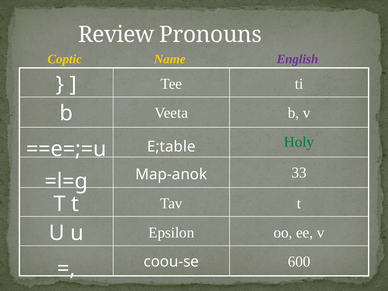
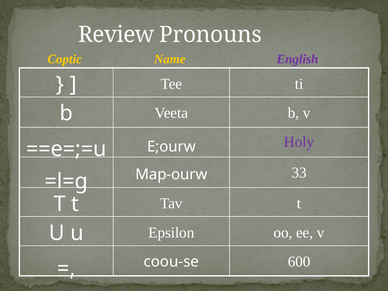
Holy colour: green -> purple (299, 142)
E;table: E;table -> E;ourw (171, 147)
Map-anok: Map-anok -> Map-ourw (171, 174)
